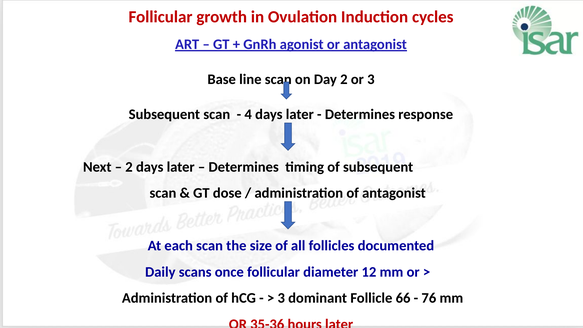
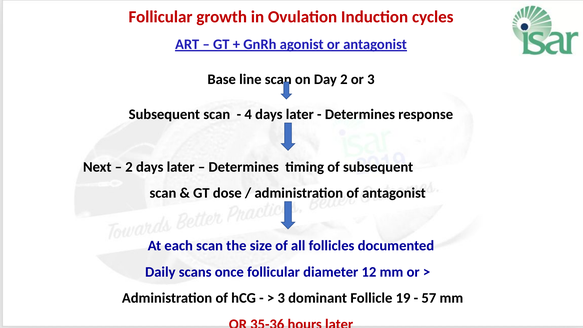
66: 66 -> 19 (403, 298)
76: 76 -> 57 (429, 298)
